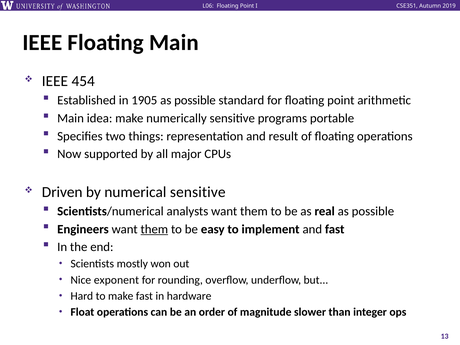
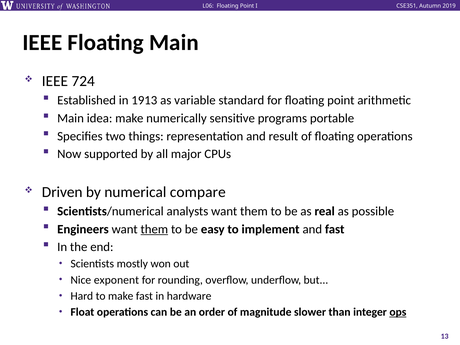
454: 454 -> 724 (83, 81)
1905: 1905 -> 1913 (144, 100)
possible: possible -> variable (195, 100)
numerical sensitive: sensitive -> compare (198, 192)
ops underline: none -> present (398, 312)
